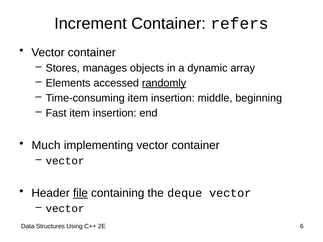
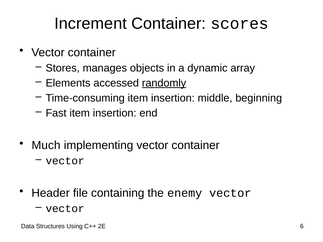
refers: refers -> scores (240, 23)
file underline: present -> none (80, 193)
deque: deque -> enemy (185, 193)
